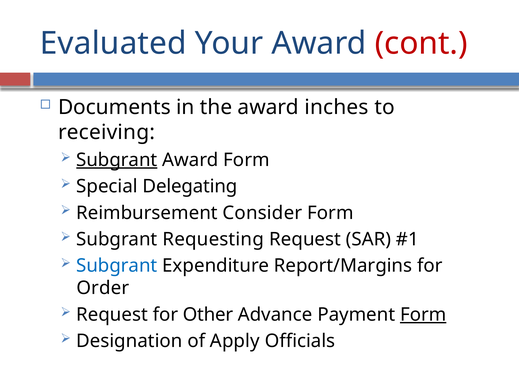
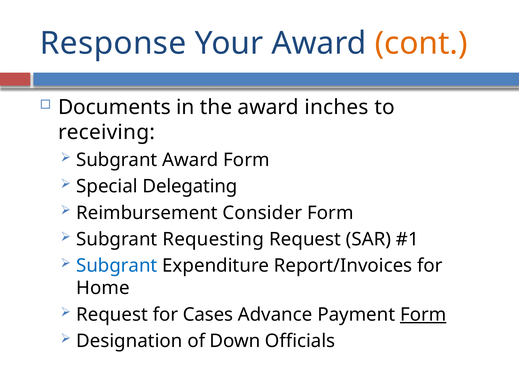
Evaluated: Evaluated -> Response (113, 43)
cont colour: red -> orange (421, 43)
Subgrant underline: present -> none (117, 160)
Report/Margins: Report/Margins -> Report/Invoices (343, 266)
Order: Order -> Home (103, 288)
Other: Other -> Cases (208, 315)
Apply: Apply -> Down (235, 341)
